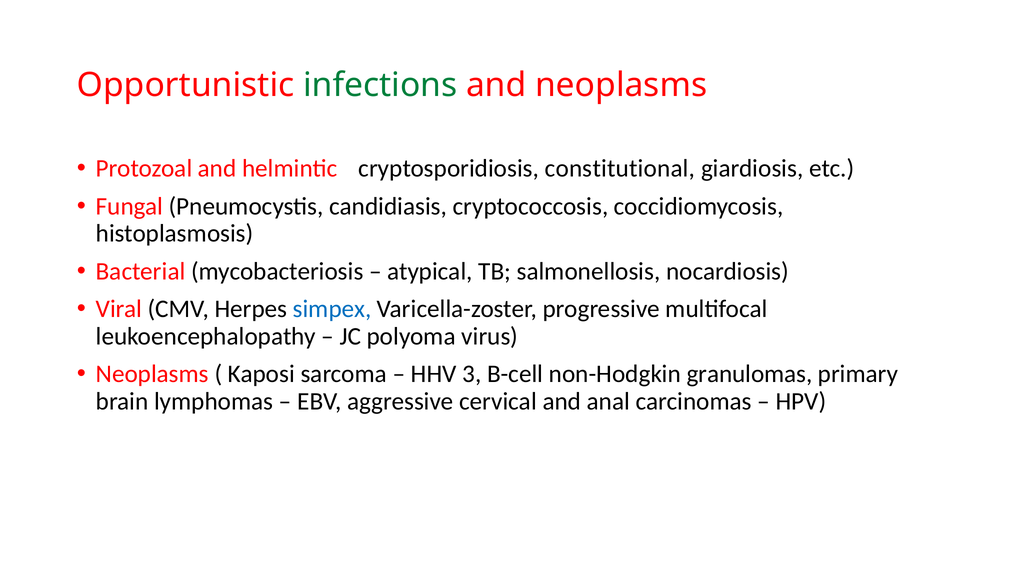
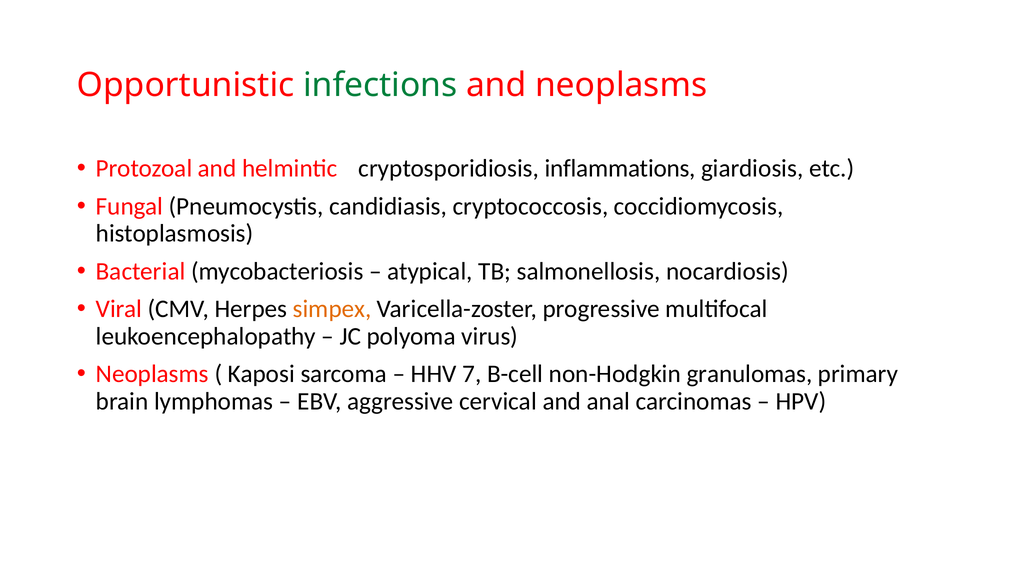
constitutional: constitutional -> inflammations (620, 168)
simpex colour: blue -> orange (332, 309)
3: 3 -> 7 (472, 374)
